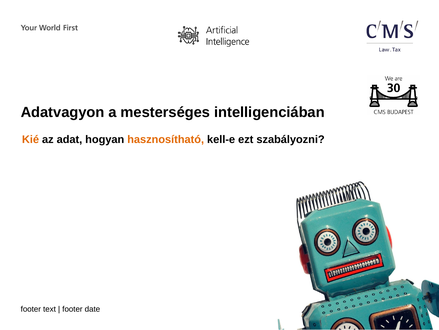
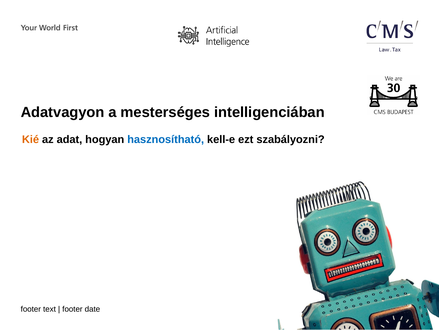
hasznosítható colour: orange -> blue (166, 139)
